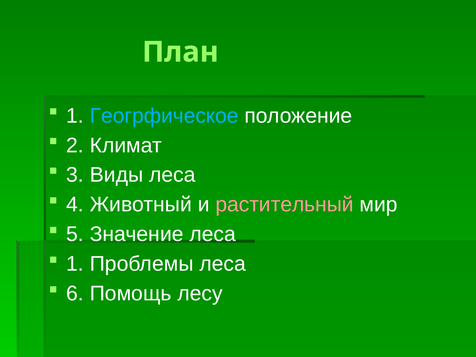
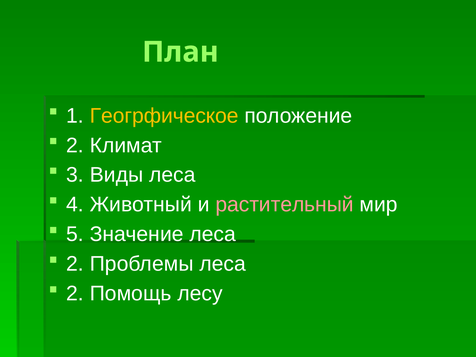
Геогрфическое colour: light blue -> yellow (164, 116)
1: 1 -> 2 (75, 264)
6: 6 -> 2 (75, 293)
